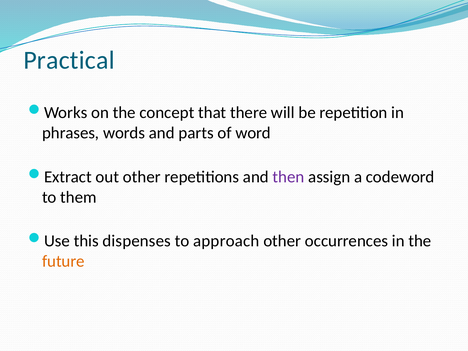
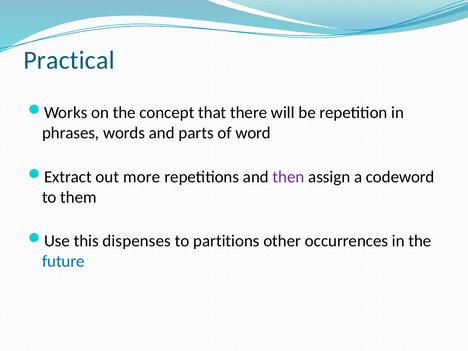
out other: other -> more (142, 177)
approach: approach -> partitions (226, 241)
future colour: orange -> blue (63, 261)
